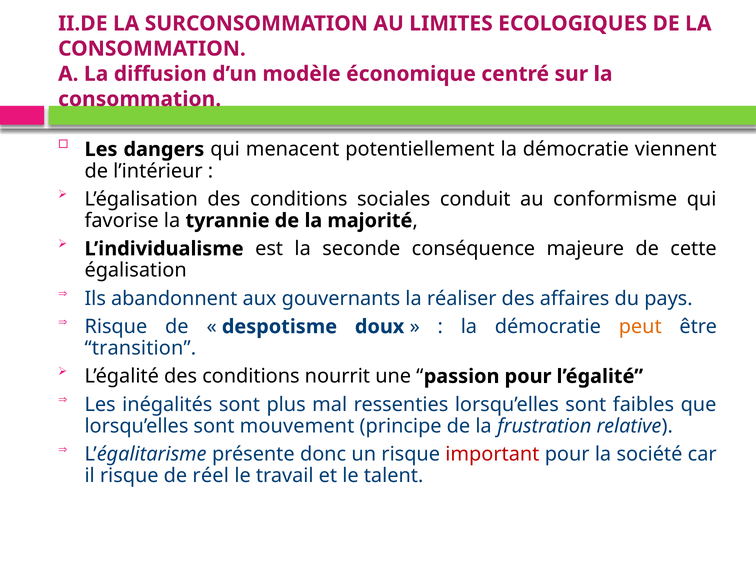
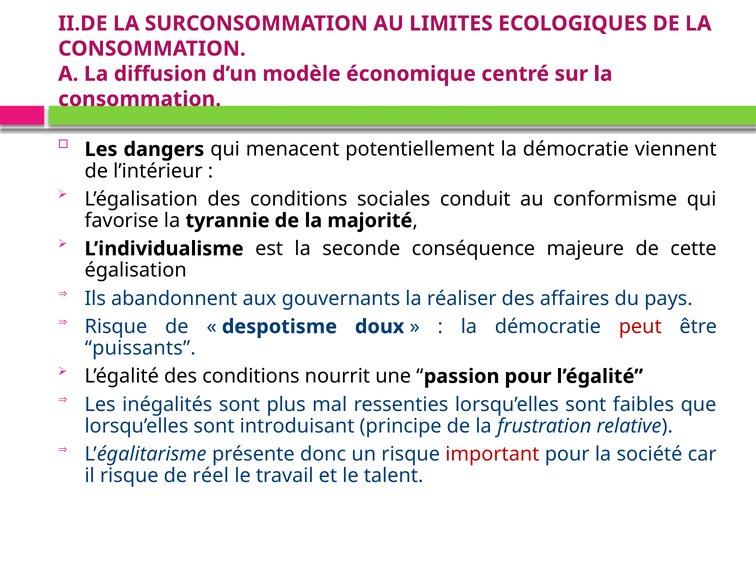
peut colour: orange -> red (640, 327)
transition: transition -> puissants (140, 348)
mouvement: mouvement -> introduisant (297, 426)
